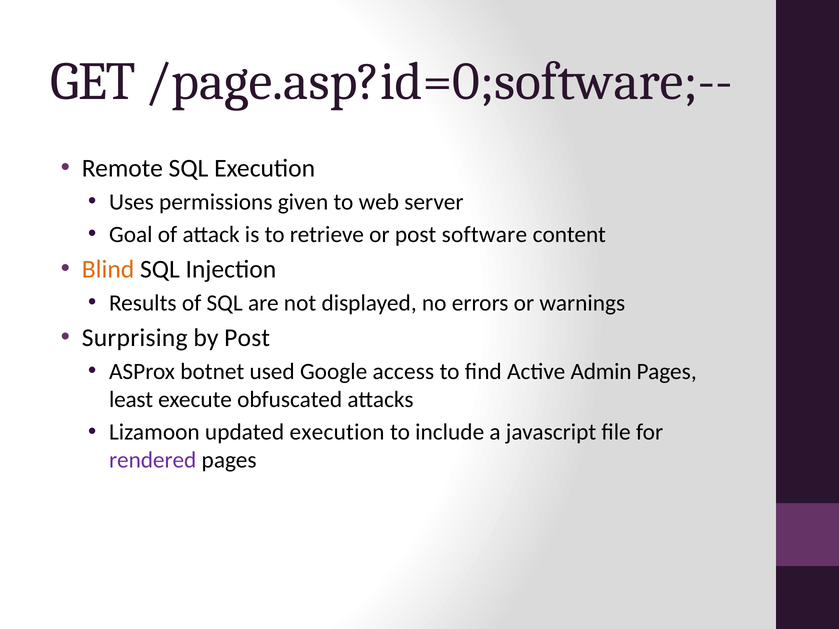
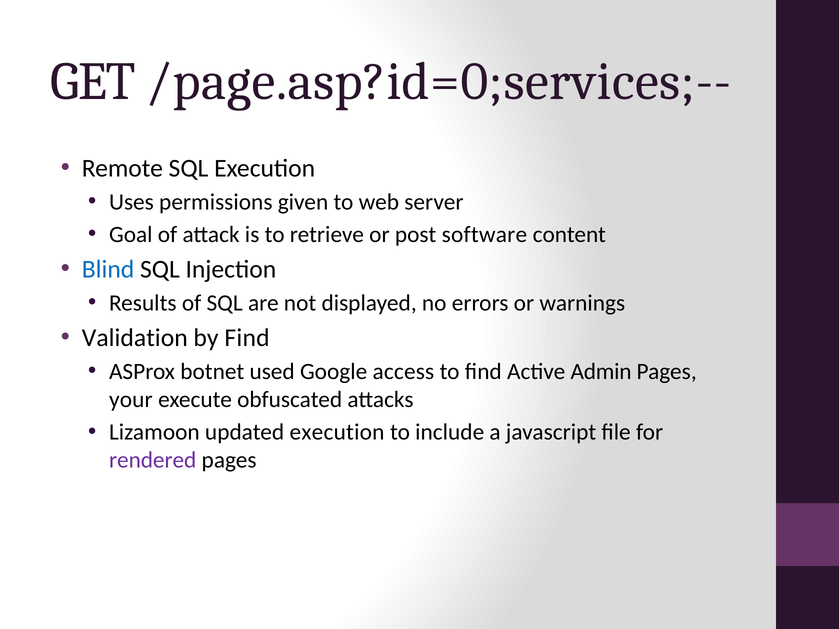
/page.asp?id=0;software;--: /page.asp?id=0;software;-- -> /page.asp?id=0;services;-- (439, 81)
Blind colour: orange -> blue (108, 269)
Surprising: Surprising -> Validation (135, 338)
by Post: Post -> Find (247, 338)
least: least -> your (131, 400)
